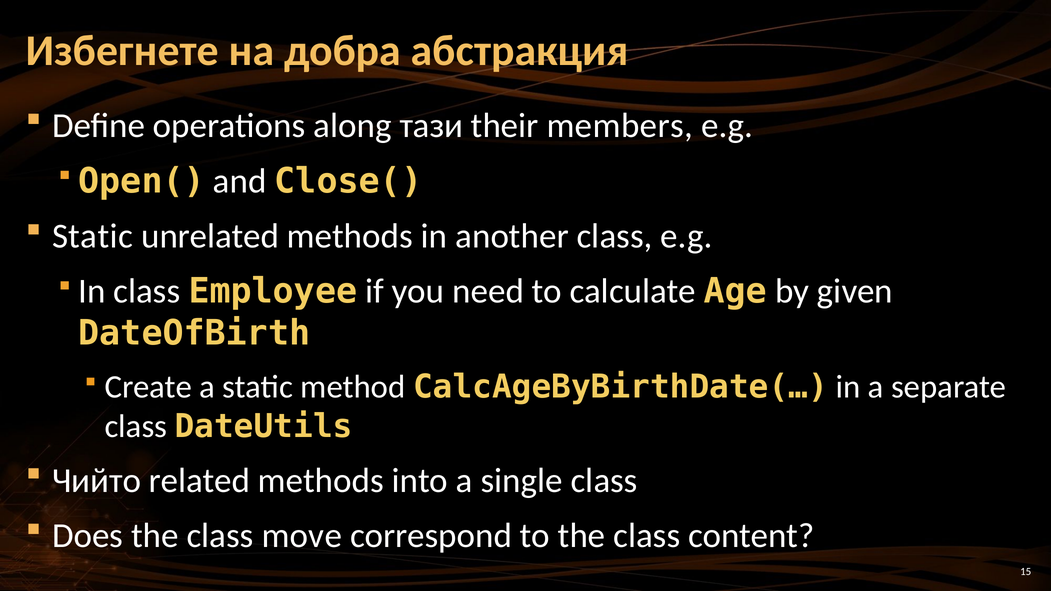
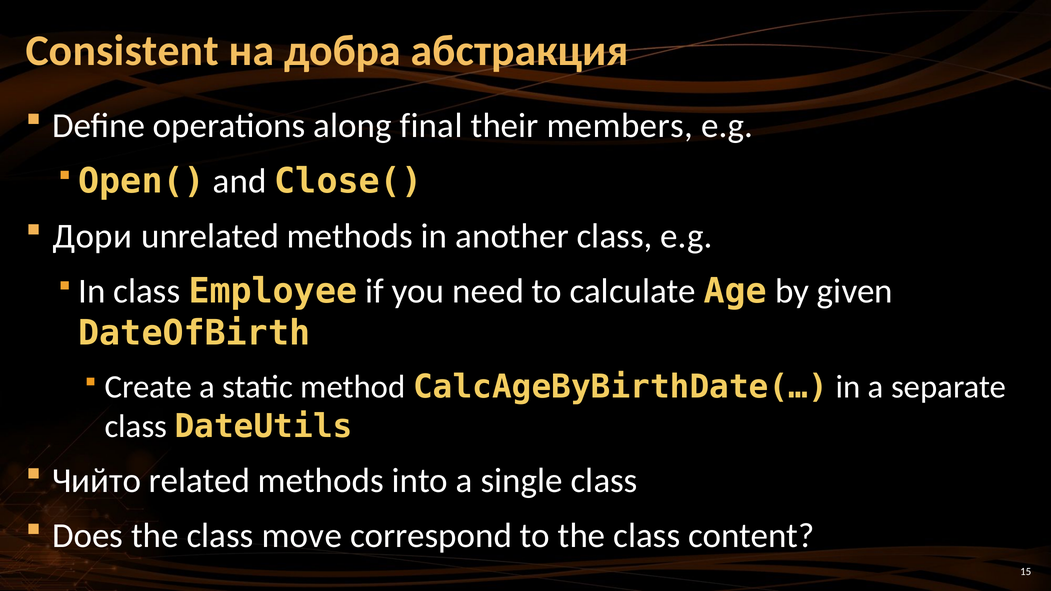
Избегнете: Избегнете -> Consistent (122, 51)
тази: тази -> final (431, 126)
Static: Static -> Дори (92, 236)
